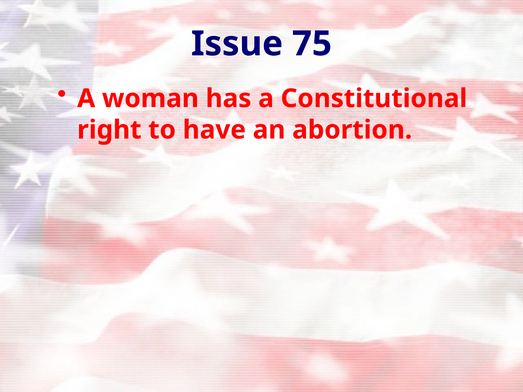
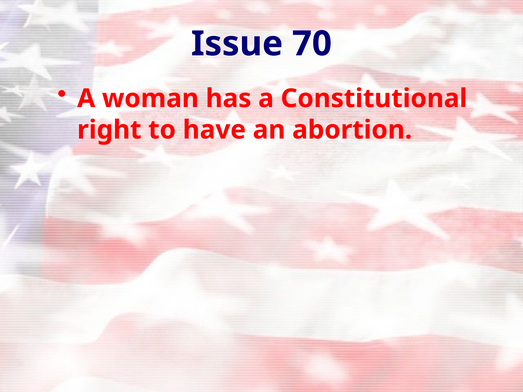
75: 75 -> 70 (312, 44)
